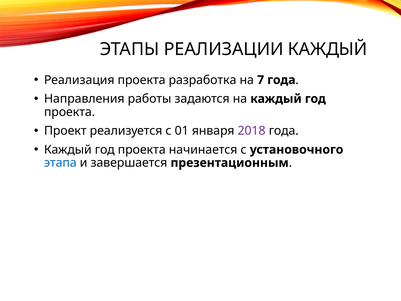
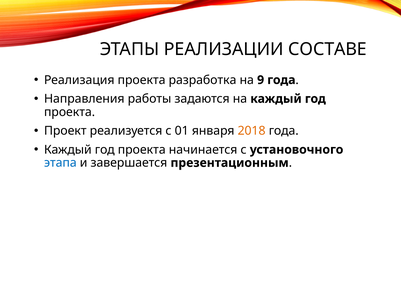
РЕАЛИЗАЦИИ КАЖДЫЙ: КАЖДЫЙ -> СОСТАВЕ (328, 49)
7: 7 -> 9 (261, 80)
2018 colour: purple -> orange (252, 131)
